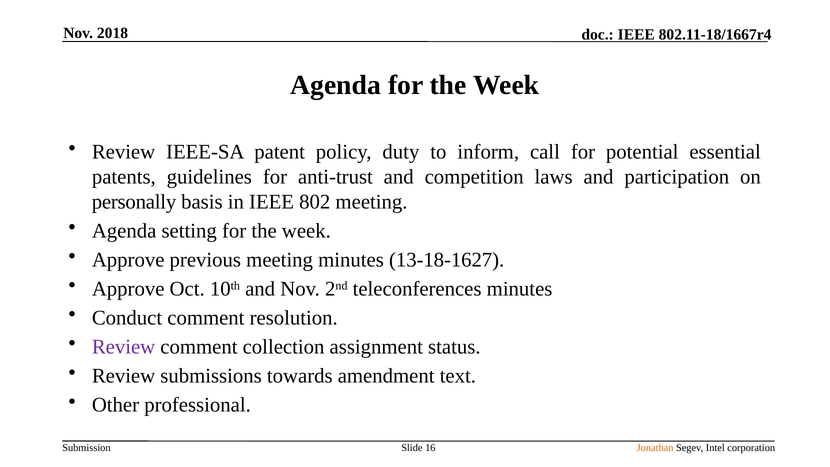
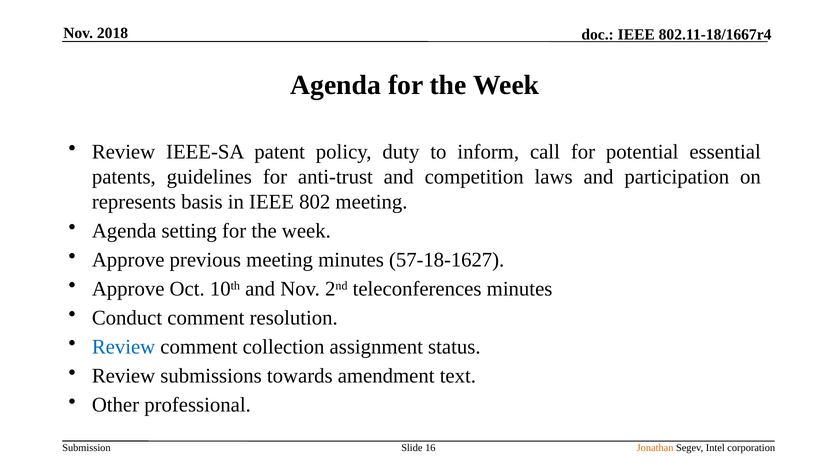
personally: personally -> represents (134, 202)
13-18-1627: 13-18-1627 -> 57-18-1627 (447, 260)
Review colour: purple -> blue (124, 347)
